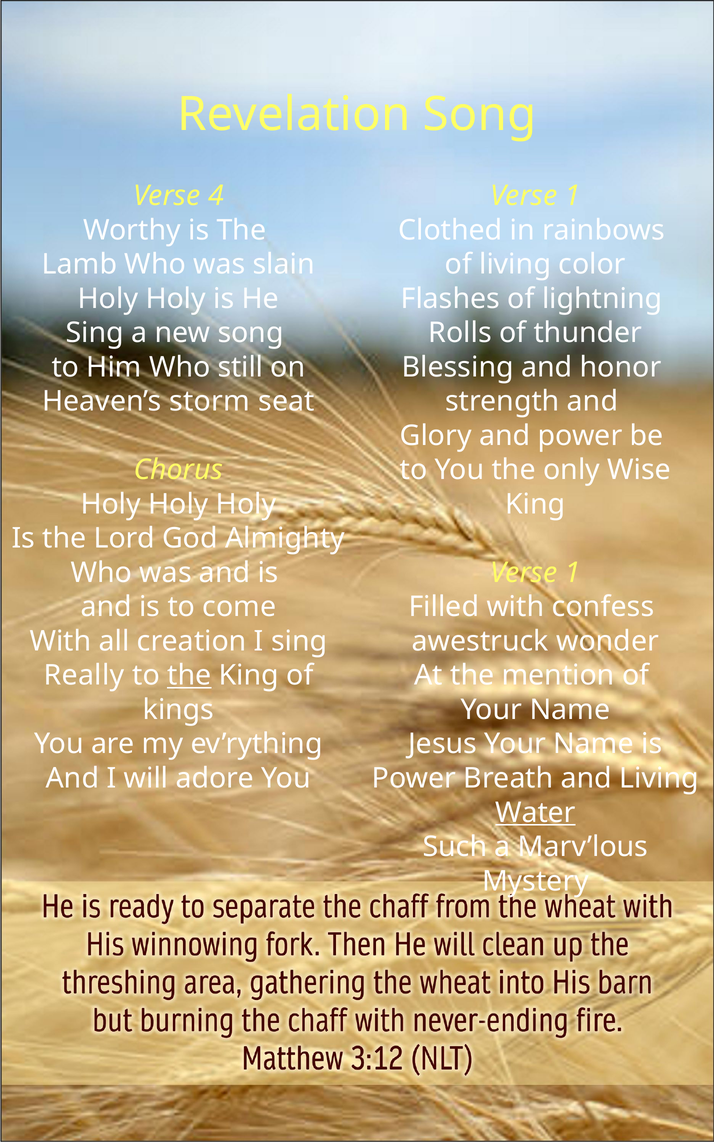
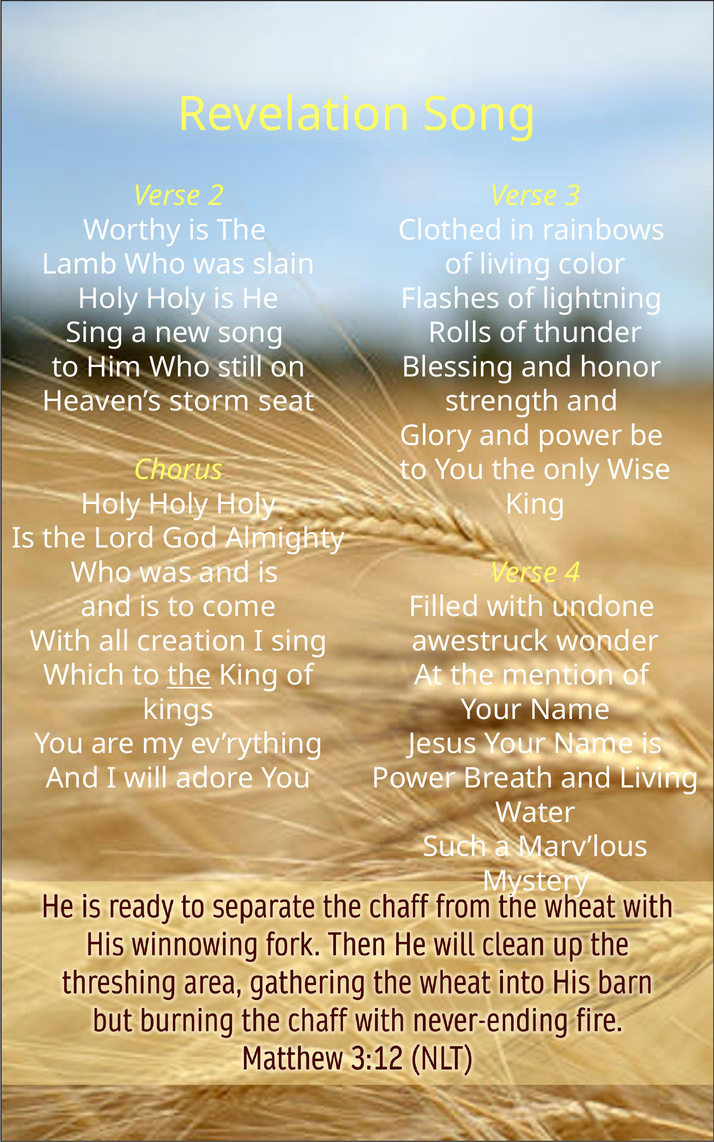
4: 4 -> 2 (216, 196)
1: 1 -> 3 (573, 196)
1: 1 -> 4 (573, 573)
confess: confess -> undone (603, 607)
Really: Really -> Which (84, 676)
Water underline: present -> none (536, 813)
